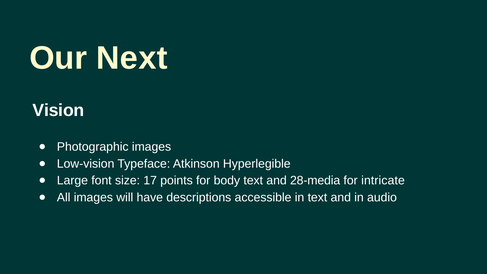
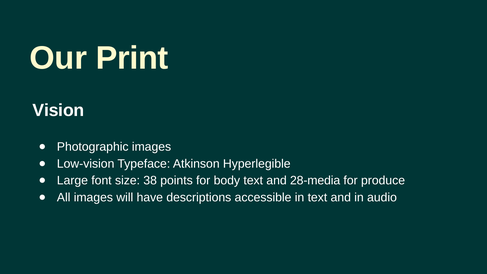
Next: Next -> Print (132, 58)
17: 17 -> 38 (150, 181)
intricate: intricate -> produce (383, 181)
